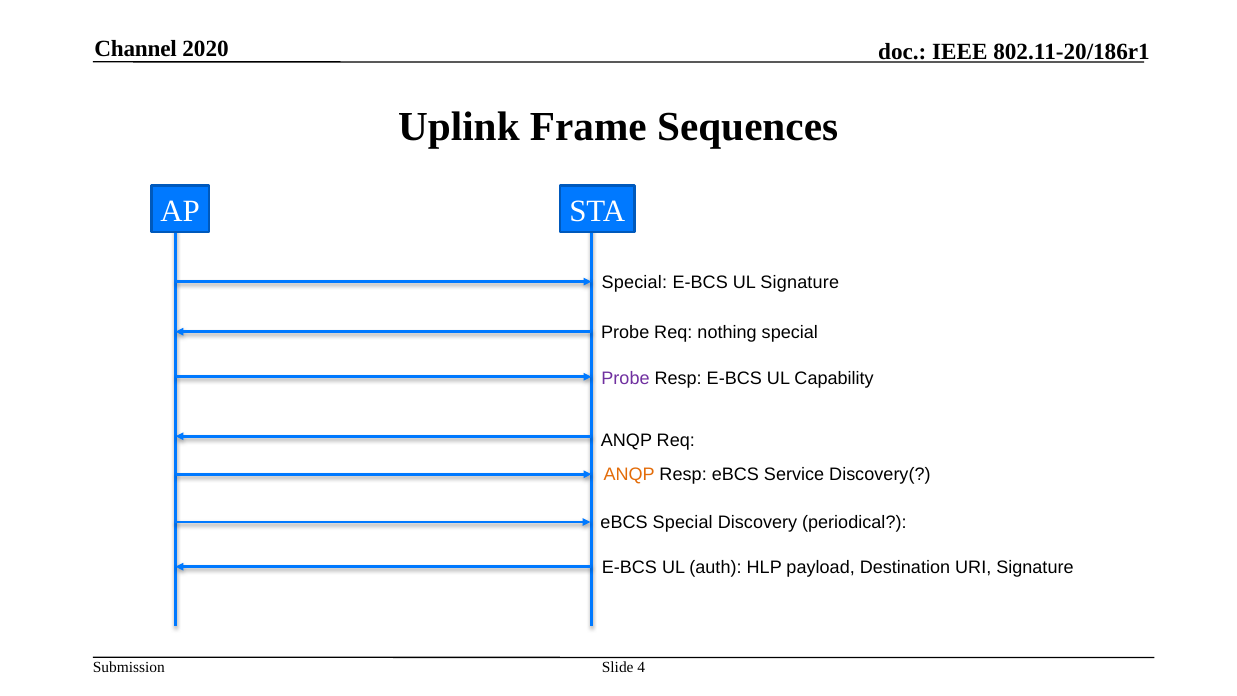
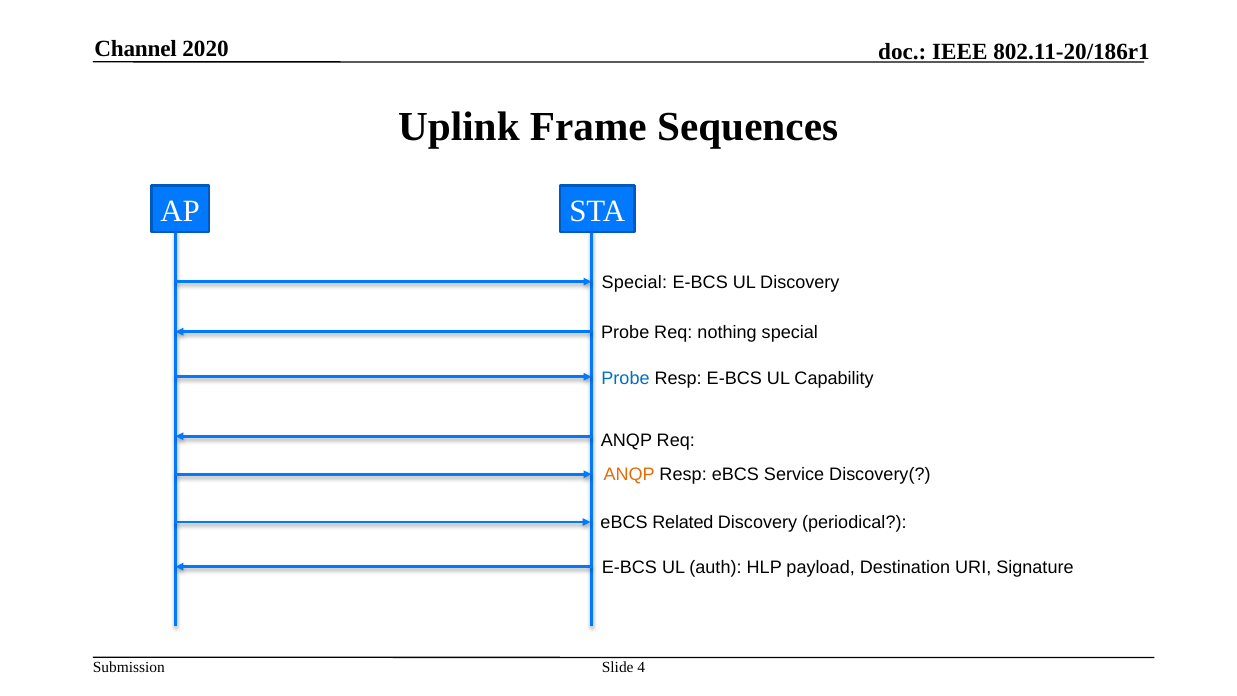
UL Signature: Signature -> Discovery (800, 282)
Probe colour: purple -> blue (626, 378)
eBCS Special: Special -> Related (683, 523)
